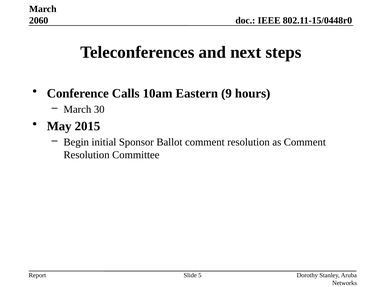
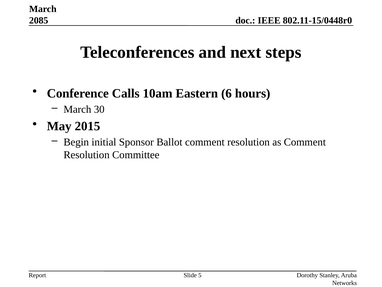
2060: 2060 -> 2085 (39, 20)
9: 9 -> 6 (226, 93)
